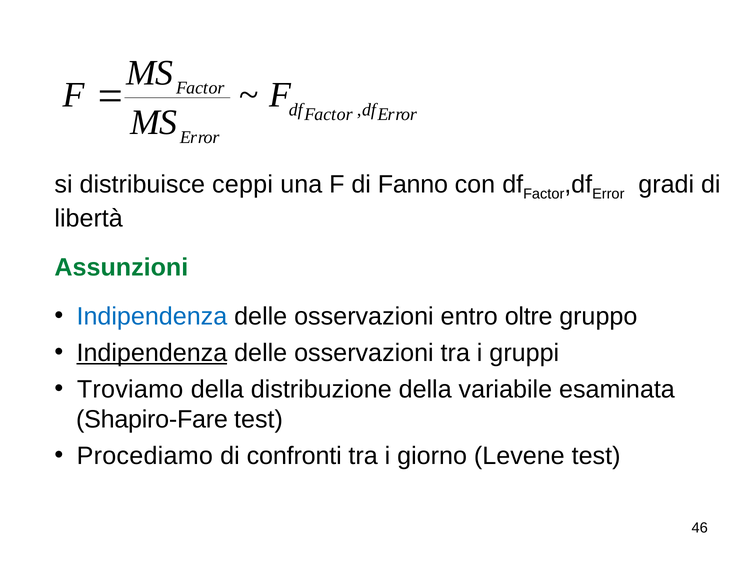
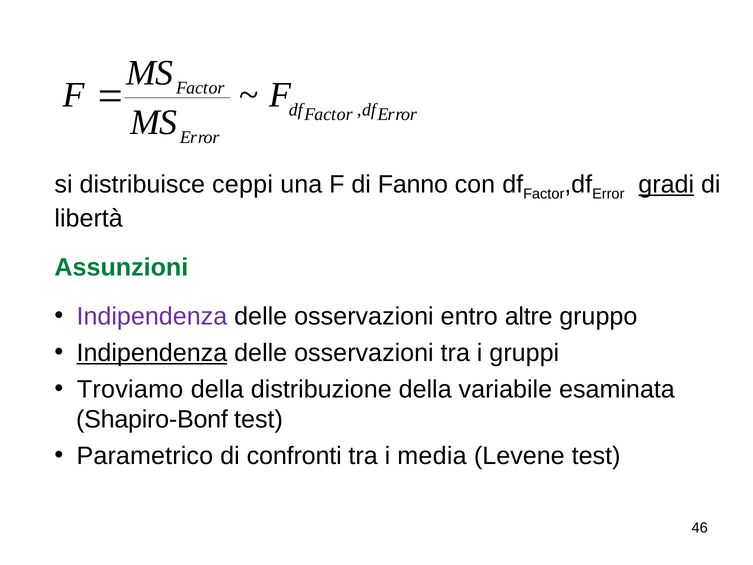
gradi underline: none -> present (666, 184)
Indipendenza colour: blue -> purple (152, 316)
oltre: oltre -> altre (529, 316)
Shapiro-Fare: Shapiro-Fare -> Shapiro-Bonf (152, 419)
Procediamo: Procediamo -> Parametrico (145, 456)
giorno: giorno -> media (432, 456)
